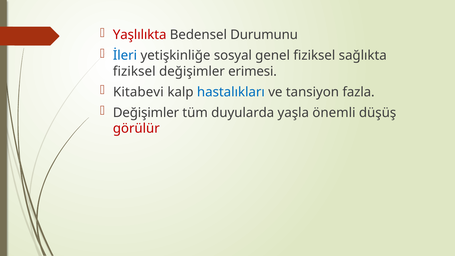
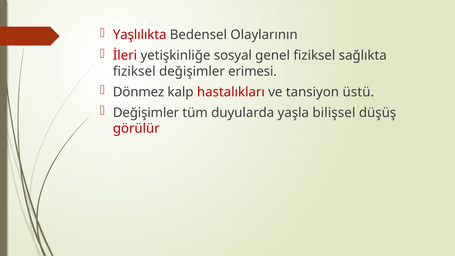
Durumunu: Durumunu -> Olaylarının (264, 35)
İleri colour: blue -> red (125, 55)
Kitabevi: Kitabevi -> Dönmez (139, 92)
hastalıkları colour: blue -> red (231, 92)
fazla: fazla -> üstü (358, 92)
önemli: önemli -> bilişsel (334, 113)
